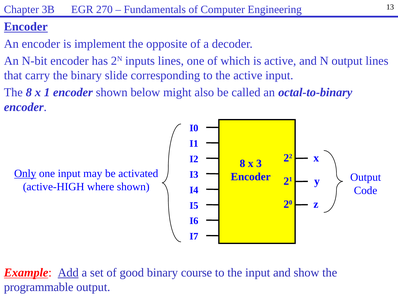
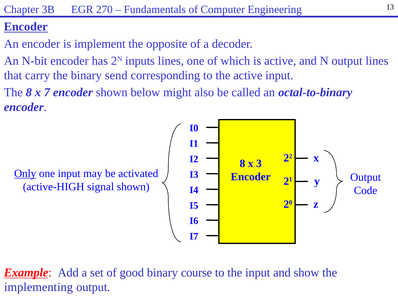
slide: slide -> send (116, 75)
1: 1 -> 7 (47, 92)
where: where -> signal (101, 186)
Add underline: present -> none (68, 272)
programmable: programmable -> implementing (39, 287)
